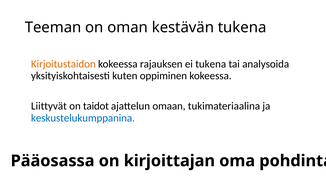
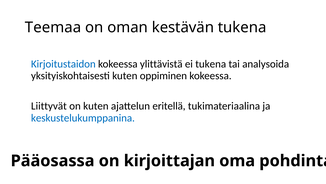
Teeman: Teeman -> Teemaa (53, 27)
Kirjoitustaidon colour: orange -> blue (63, 64)
rajauksen: rajauksen -> ylittävistä (161, 64)
on taidot: taidot -> kuten (96, 106)
omaan: omaan -> eritellä (169, 106)
